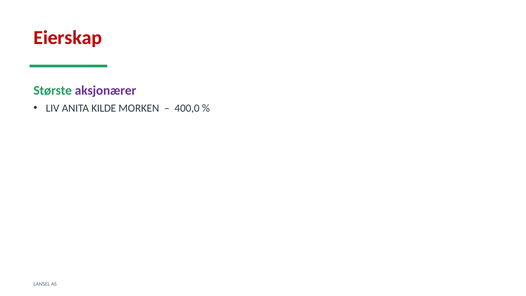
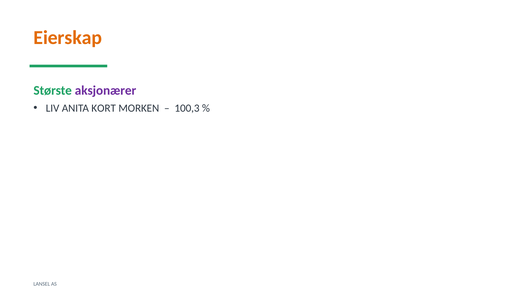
Eierskap colour: red -> orange (68, 38)
KILDE: KILDE -> KORT (104, 108)
400,0: 400,0 -> 100,3 (187, 108)
